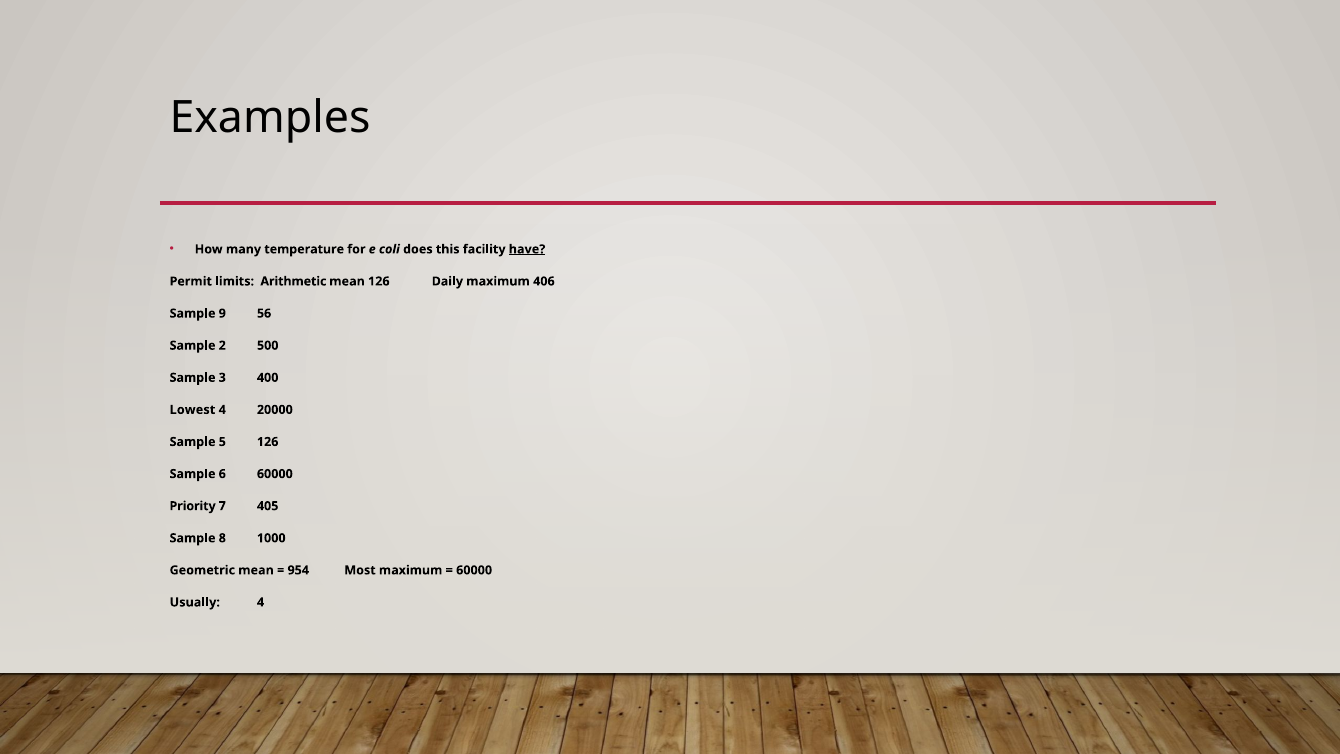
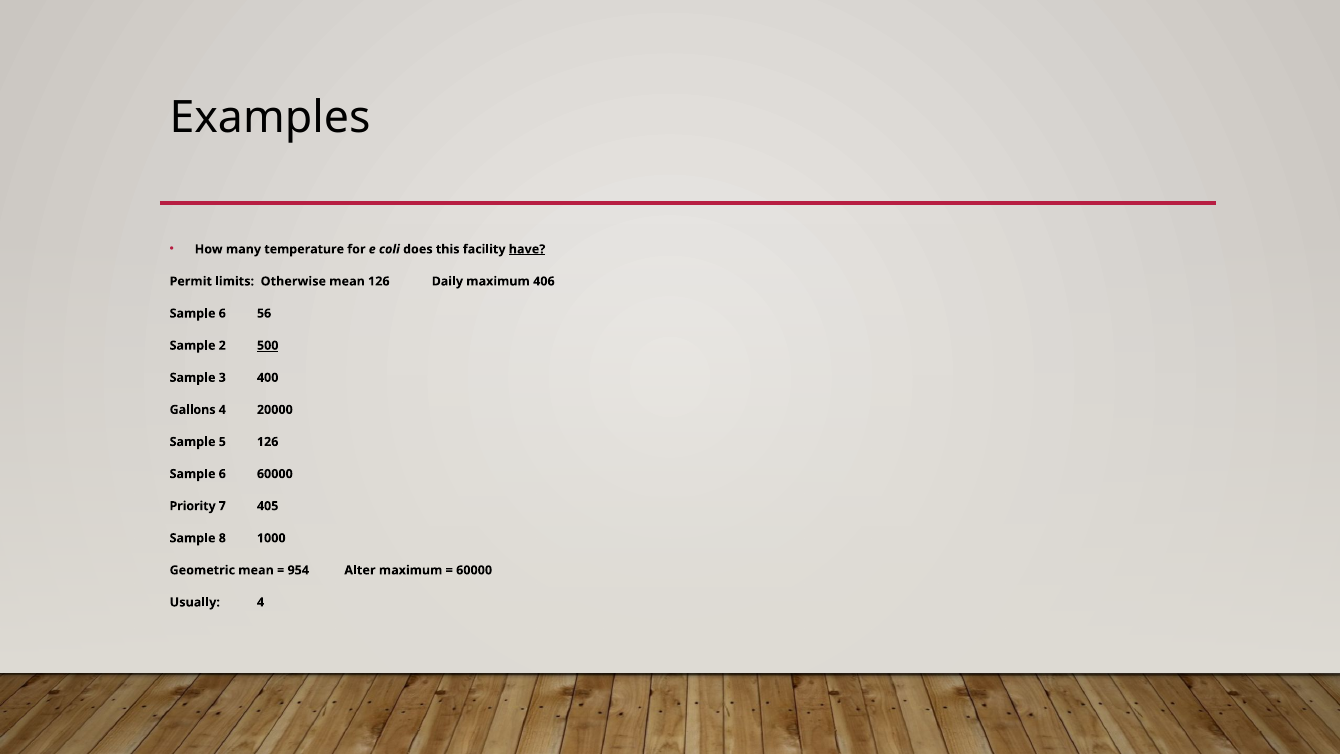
Arithmetic: Arithmetic -> Otherwise (293, 281)
9: 9 -> 6 (222, 313)
500 underline: none -> present (268, 345)
Lowest: Lowest -> Gallons (193, 410)
Most: Most -> Alter (360, 570)
